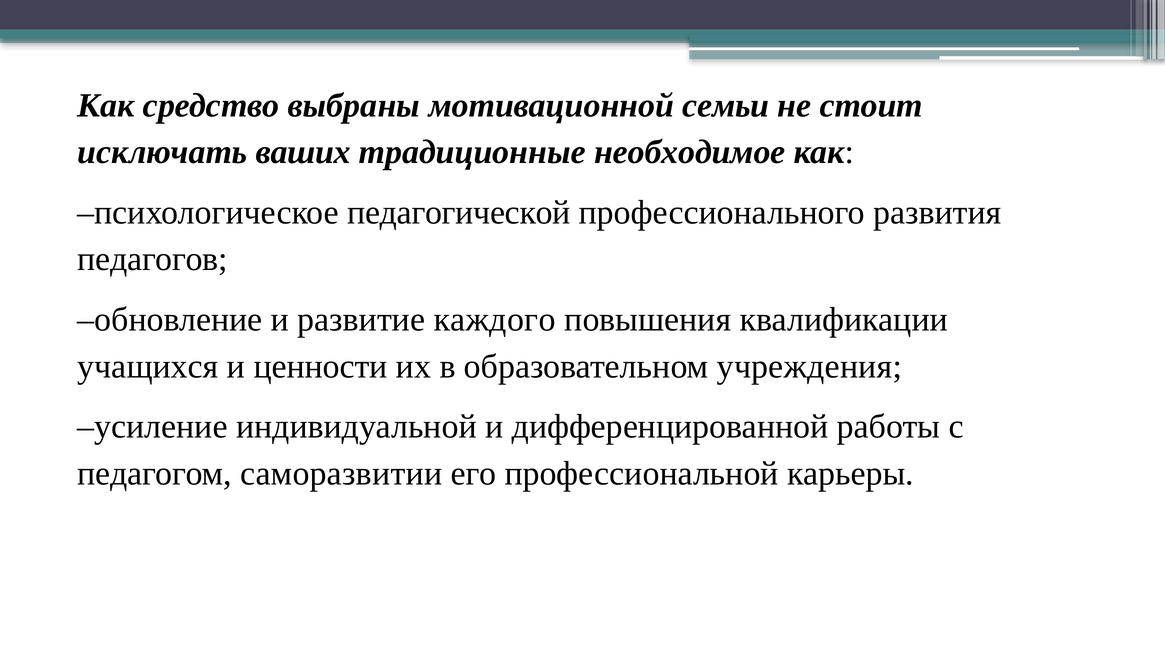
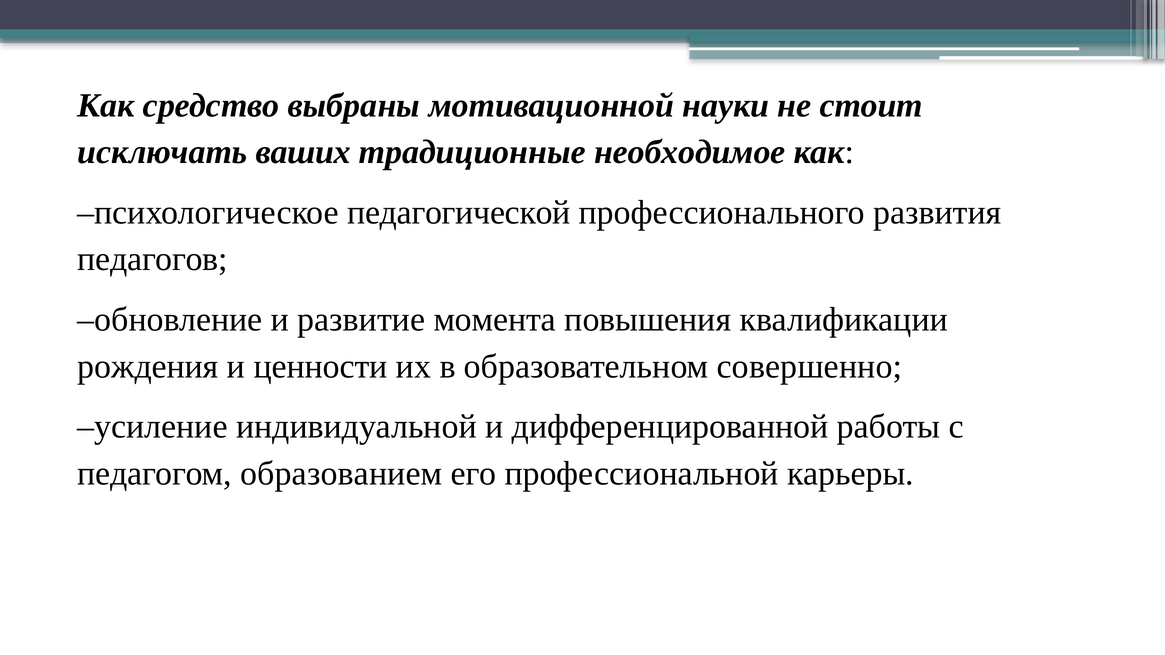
семьи: семьи -> науки (726, 105)
каждого: каждого -> момента (495, 320)
учащихся: учащихся -> рождения (148, 366)
учреждения: учреждения -> совершенно (809, 366)
саморазвитии: саморазвитии -> образованием (341, 474)
